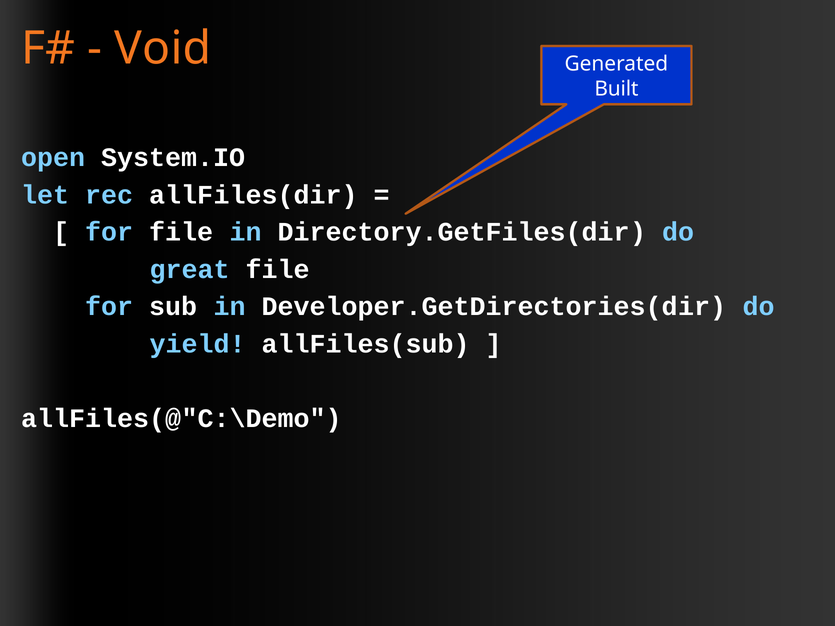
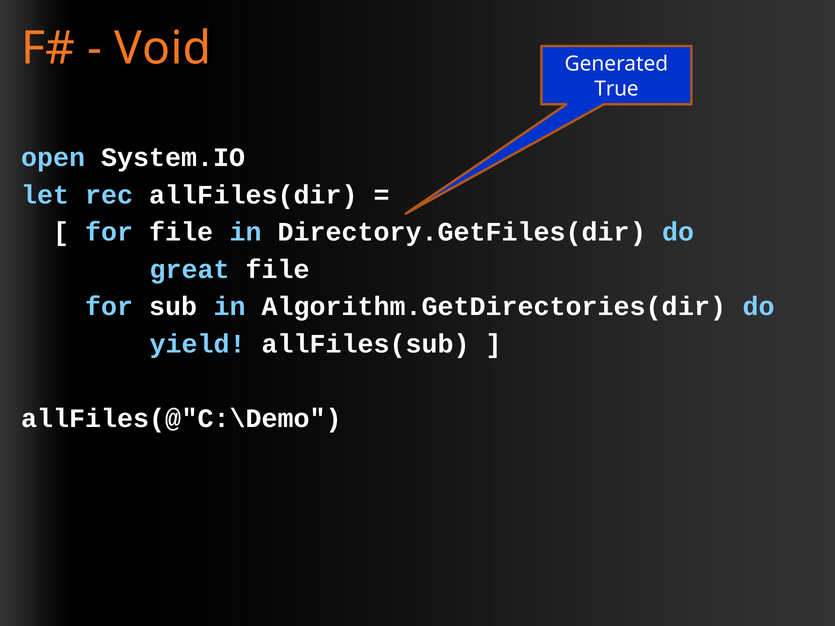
Built: Built -> True (616, 89)
Developer.GetDirectories(dir: Developer.GetDirectories(dir -> Algorithm.GetDirectories(dir (494, 307)
